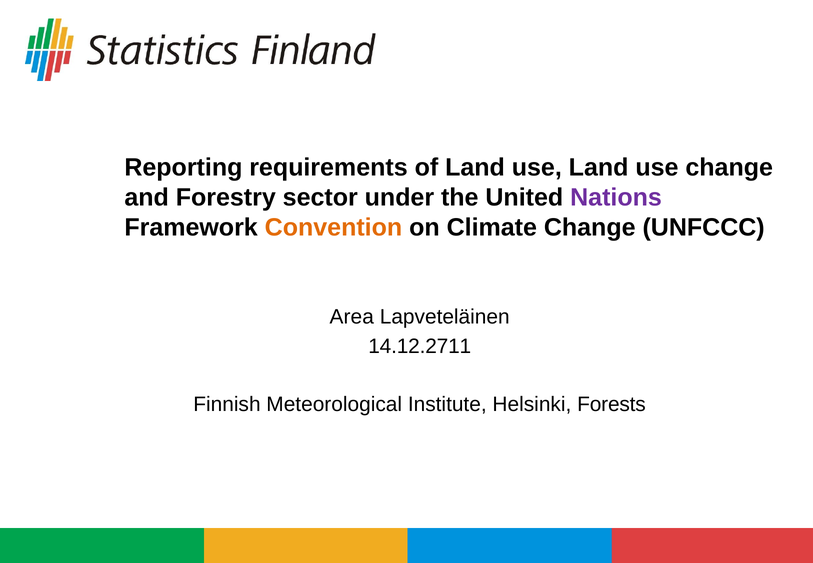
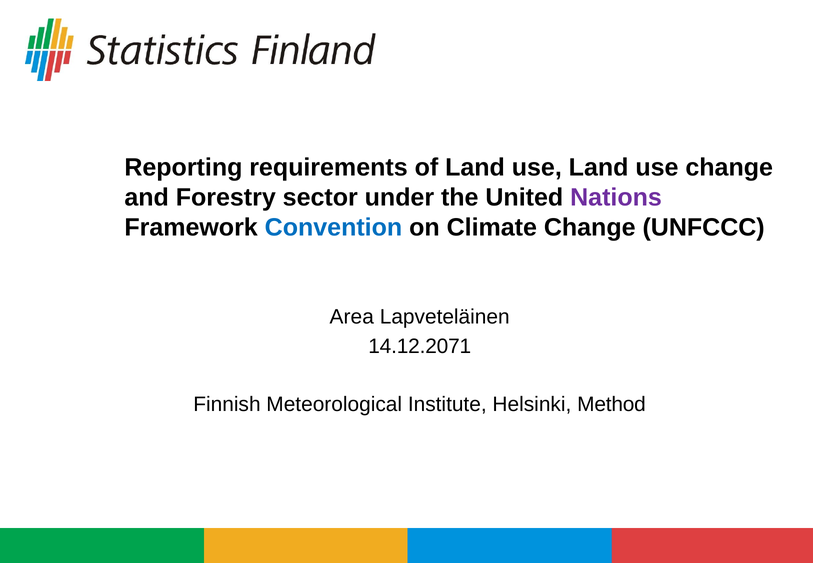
Convention colour: orange -> blue (333, 227)
14.12.2711: 14.12.2711 -> 14.12.2071 (420, 346)
Forests: Forests -> Method (612, 404)
